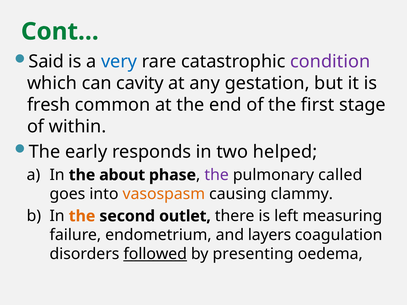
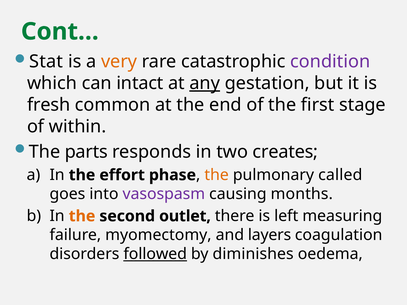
Said: Said -> Stat (46, 62)
very colour: blue -> orange (119, 62)
cavity: cavity -> intact (140, 83)
any underline: none -> present (205, 83)
early: early -> parts (86, 152)
helped: helped -> creates (285, 152)
about: about -> effort (122, 175)
the colour: purple -> orange (217, 175)
vasospasm colour: orange -> purple (164, 194)
clammy: clammy -> months (302, 194)
endometrium: endometrium -> myomectomy (158, 235)
presenting: presenting -> diminishes (253, 254)
